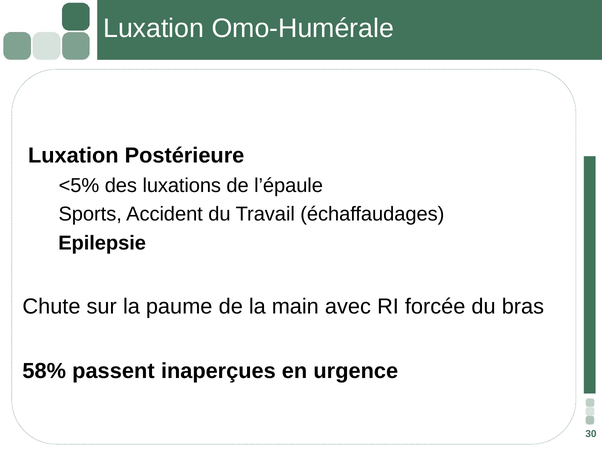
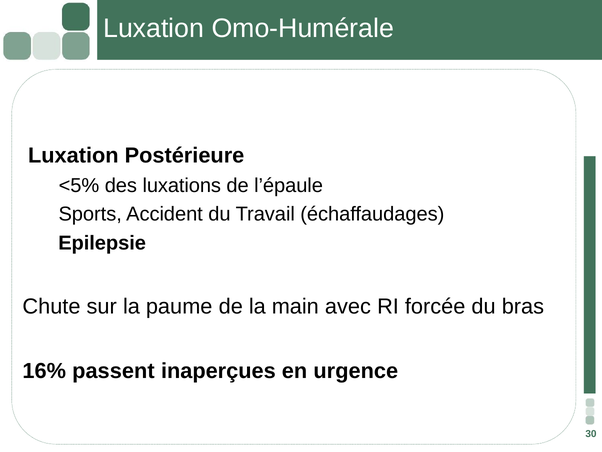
58%: 58% -> 16% (44, 370)
